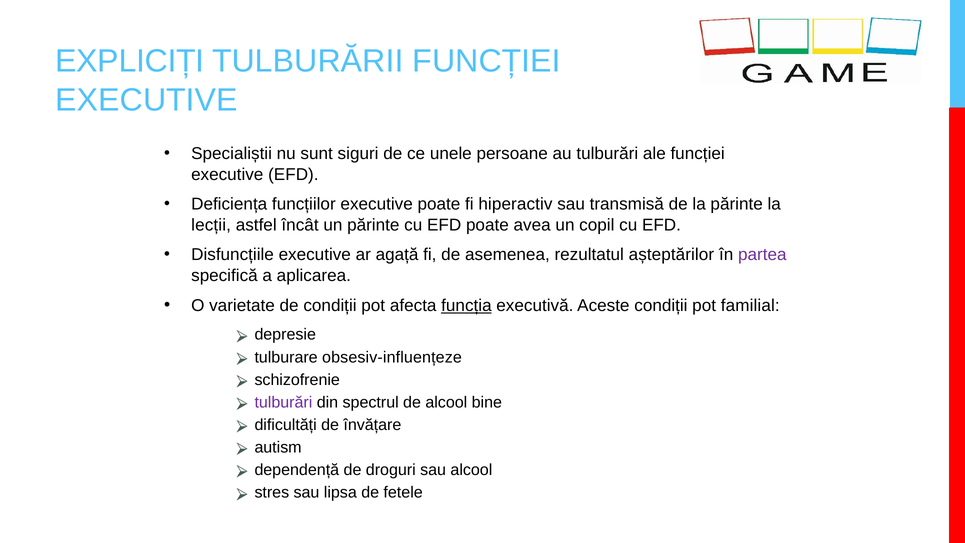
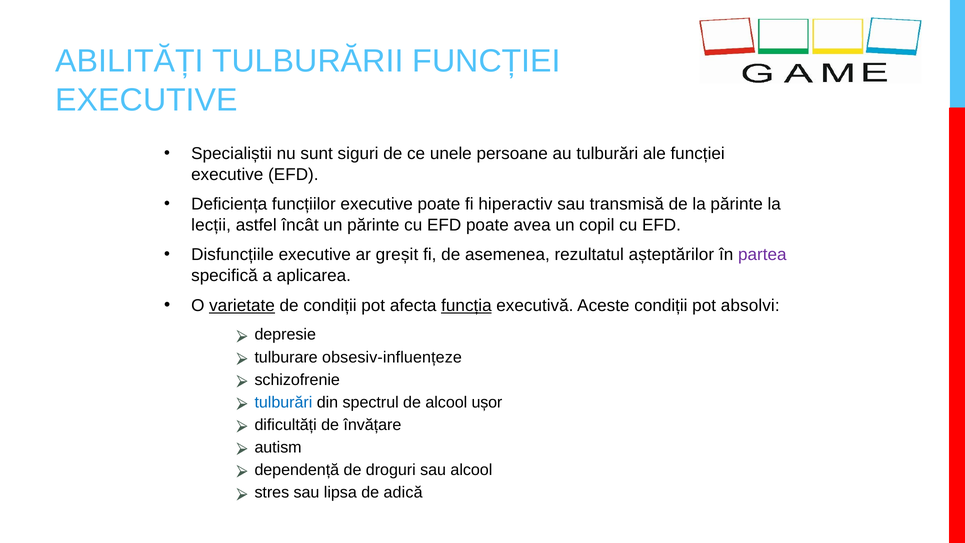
EXPLICIȚI: EXPLICIȚI -> ABILITĂȚI (130, 61)
agață: agață -> greșit (397, 255)
varietate underline: none -> present (242, 305)
familial: familial -> absolvi (750, 305)
tulburări colour: purple -> blue (283, 402)
bine: bine -> ușor (487, 402)
fetele: fetele -> adică (403, 492)
